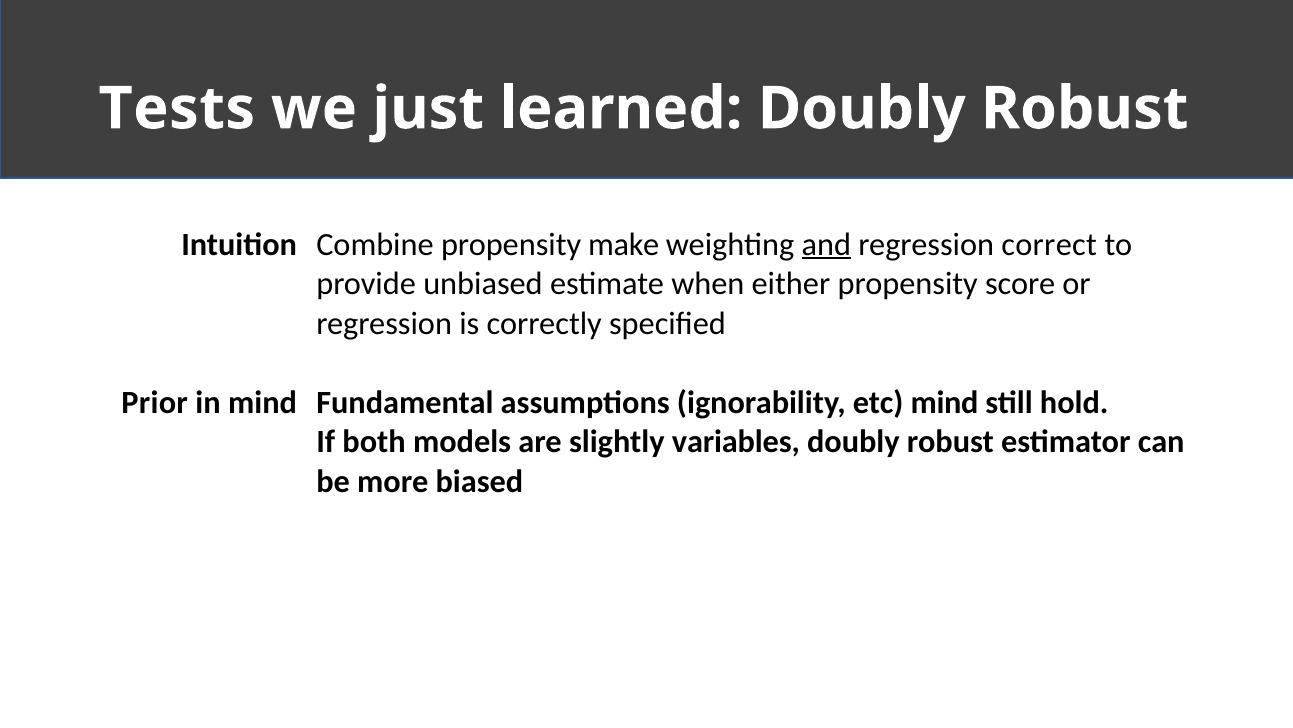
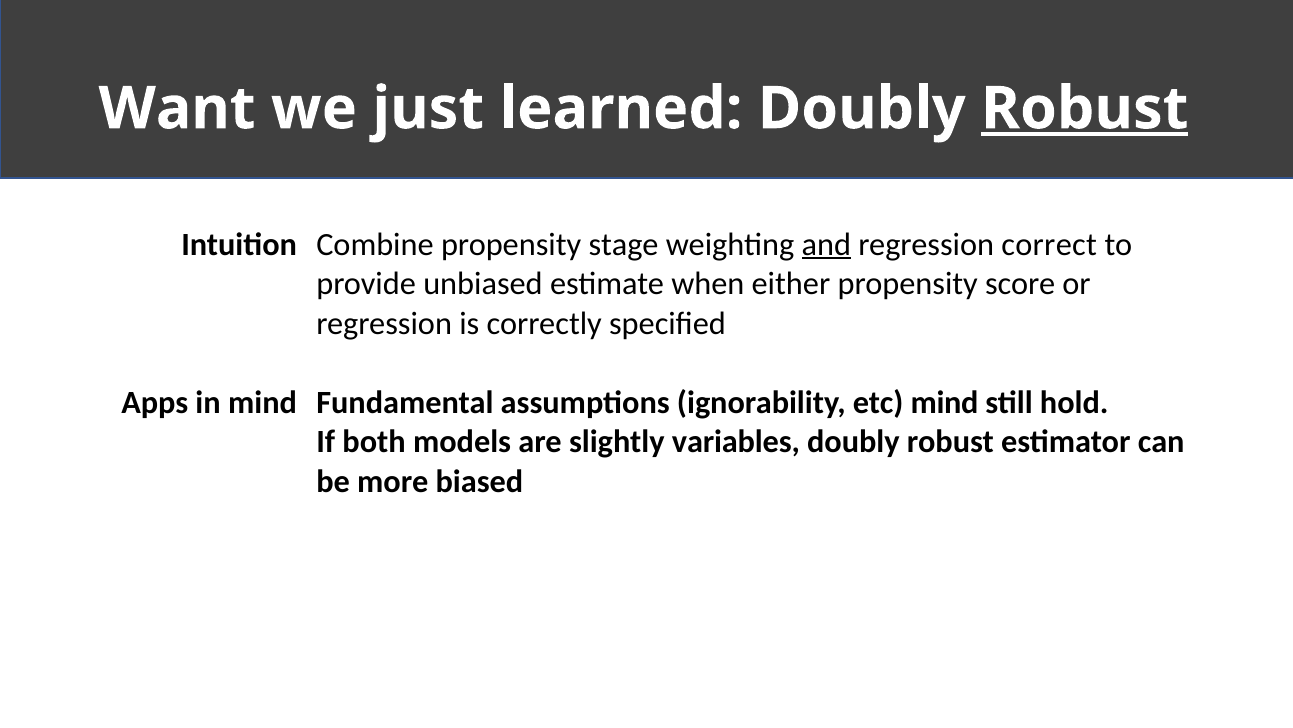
Tests: Tests -> Want (177, 109)
Robust underline: none -> present (1085, 109)
make: make -> stage (624, 244)
Prior: Prior -> Apps (155, 402)
